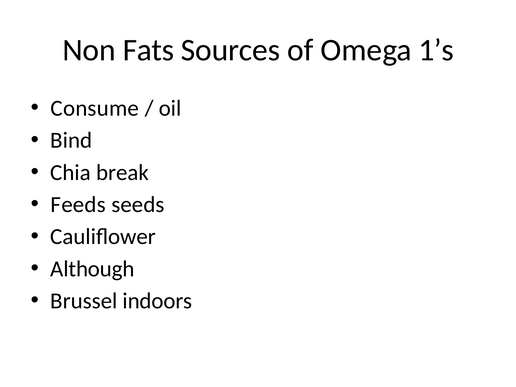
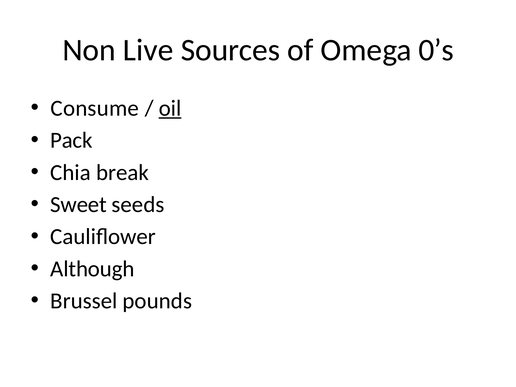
Fats: Fats -> Live (148, 50)
1’s: 1’s -> 0’s (436, 50)
oil underline: none -> present (170, 108)
Bind: Bind -> Pack (71, 140)
Feeds: Feeds -> Sweet (78, 205)
indoors: indoors -> pounds (157, 301)
